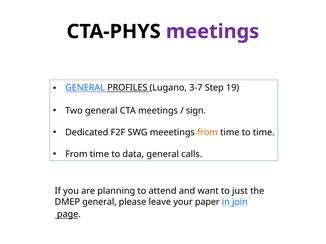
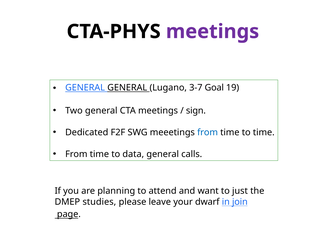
GENERAL PROFILES: PROFILES -> GENERAL (127, 88)
Step: Step -> Goal (214, 88)
from colour: orange -> blue (208, 133)
DMEP general: general -> studies (99, 202)
paper: paper -> dwarf (207, 202)
